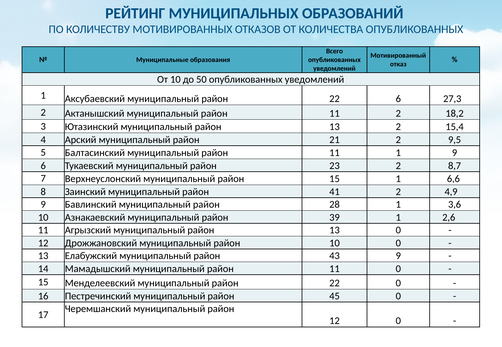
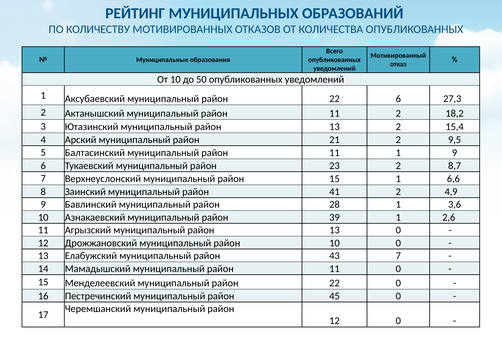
43 9: 9 -> 7 (398, 256)
